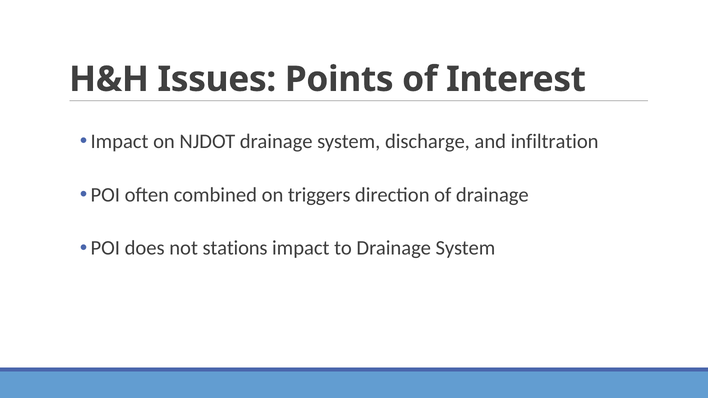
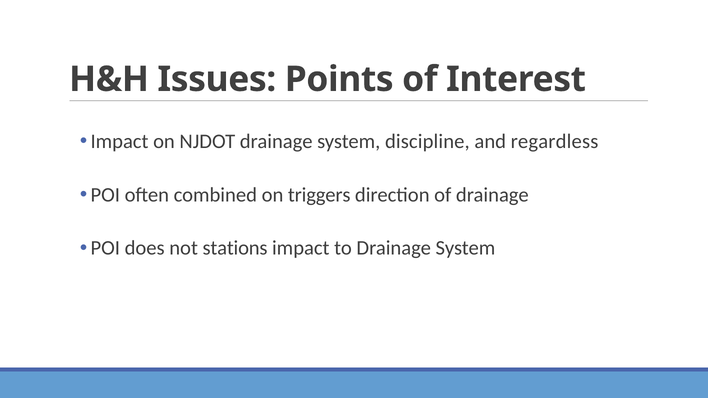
discharge: discharge -> discipline (427, 142)
infiltration: infiltration -> regardless (554, 142)
